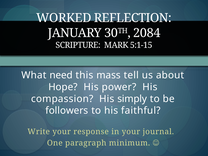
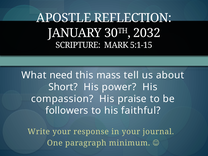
WORKED: WORKED -> APOSTLE (64, 18)
2084: 2084 -> 2032 (147, 33)
Hope: Hope -> Short (63, 87)
simply: simply -> praise (132, 99)
